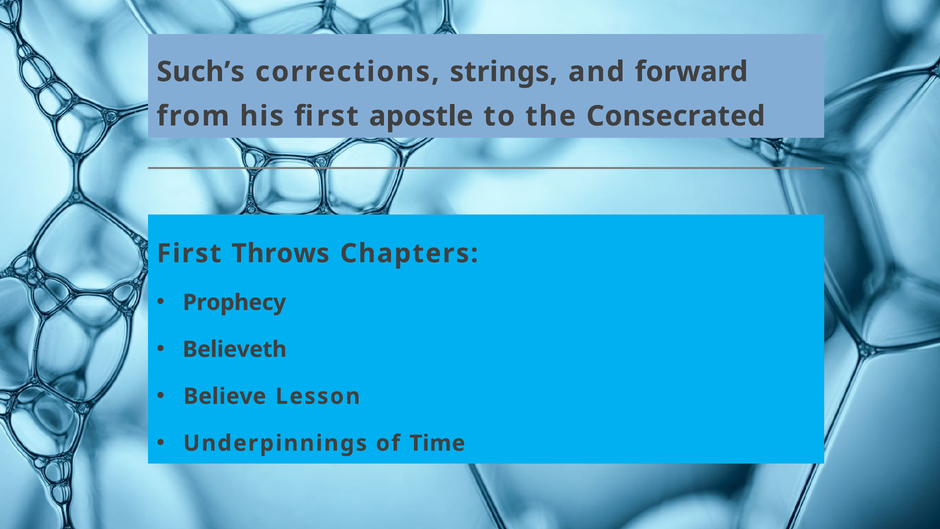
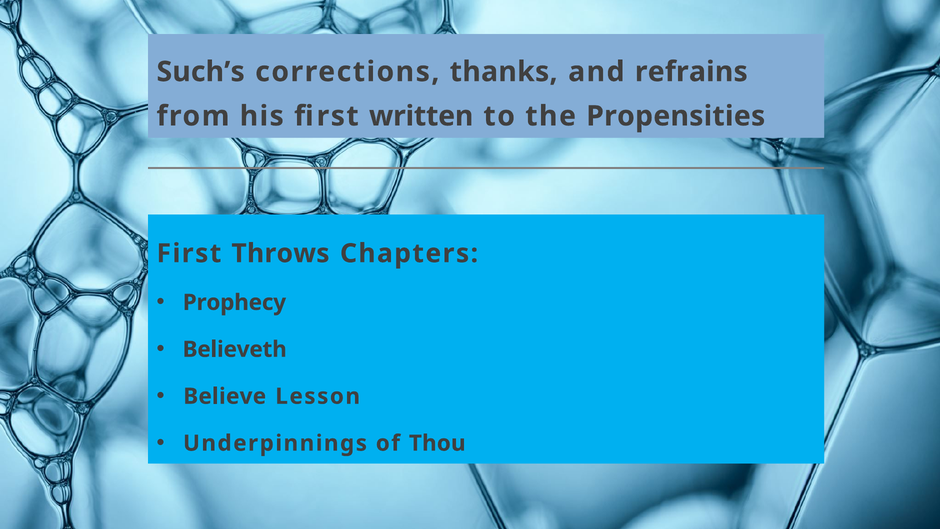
strings: strings -> thanks (504, 72)
forward: forward -> refrains (691, 72)
apostle: apostle -> written (421, 116)
Consecrated: Consecrated -> Propensities (676, 116)
Time: Time -> Thou (437, 443)
